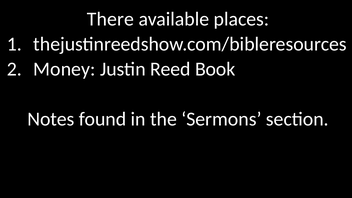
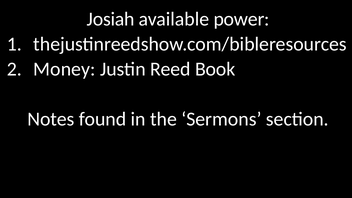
There: There -> Josiah (111, 19)
places: places -> power (242, 19)
